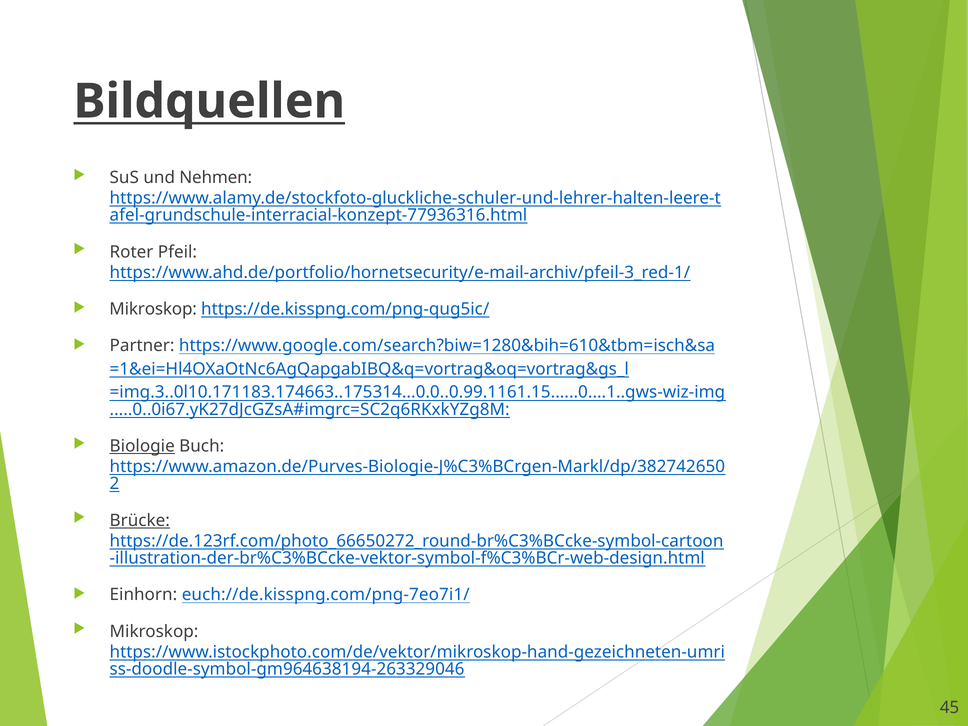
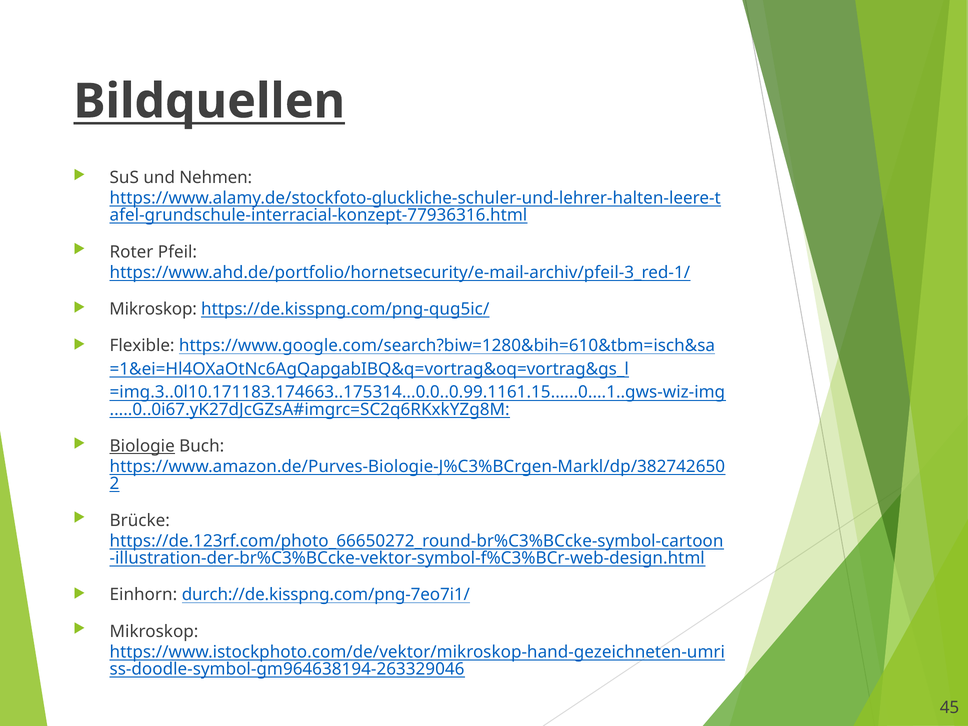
Partner: Partner -> Flexible (142, 346)
Brücke underline: present -> none (140, 520)
euch://de.kisspng.com/png-7eo7i1/: euch://de.kisspng.com/png-7eo7i1/ -> durch://de.kisspng.com/png-7eo7i1/ (326, 595)
